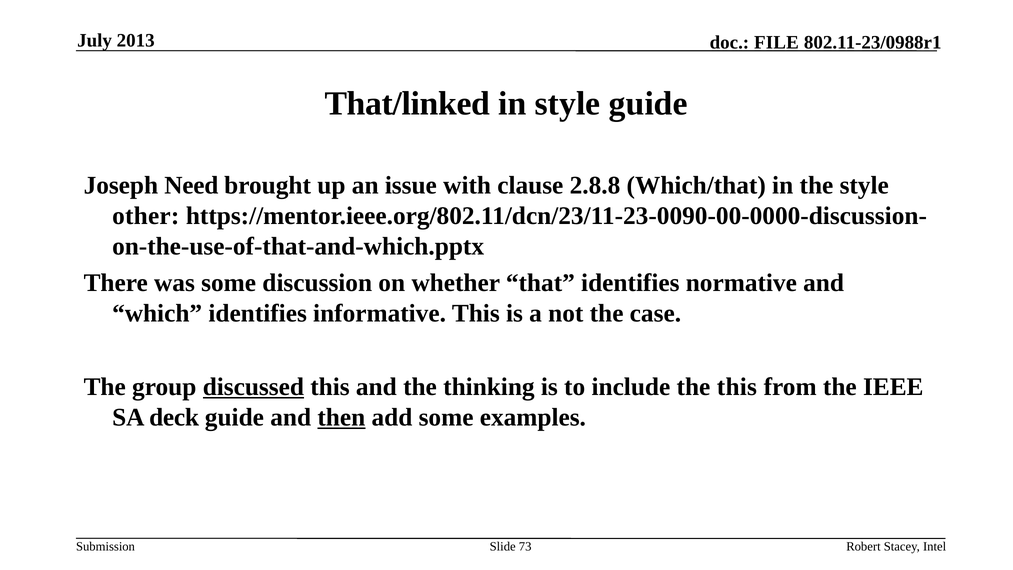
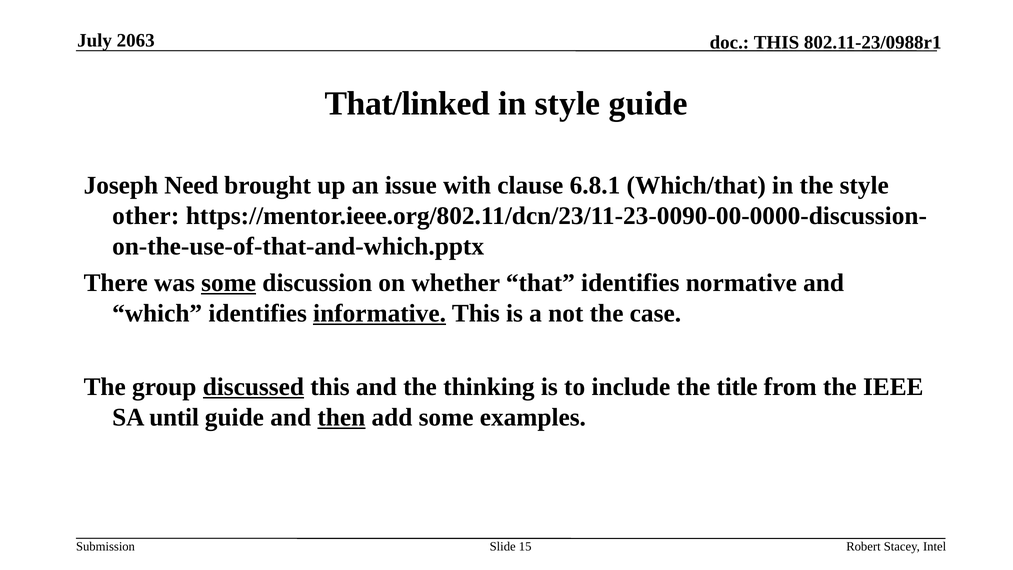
2013: 2013 -> 2063 (136, 40)
FILE: FILE -> THIS (777, 42)
2.8.8: 2.8.8 -> 6.8.1 (595, 185)
some underline: none -> present (229, 283)
informative underline: none -> present (380, 313)
the this: this -> title (737, 387)
deck: deck -> until (174, 417)
73: 73 -> 15 (525, 546)
